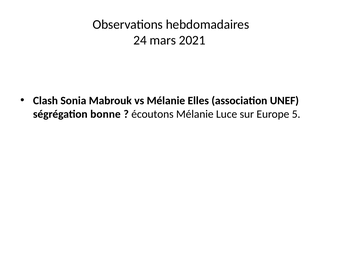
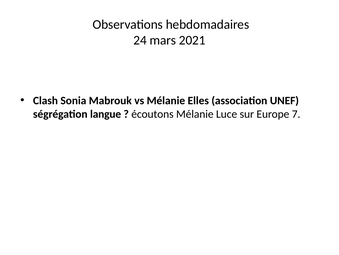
bonne: bonne -> langue (106, 114)
5: 5 -> 7 (296, 114)
